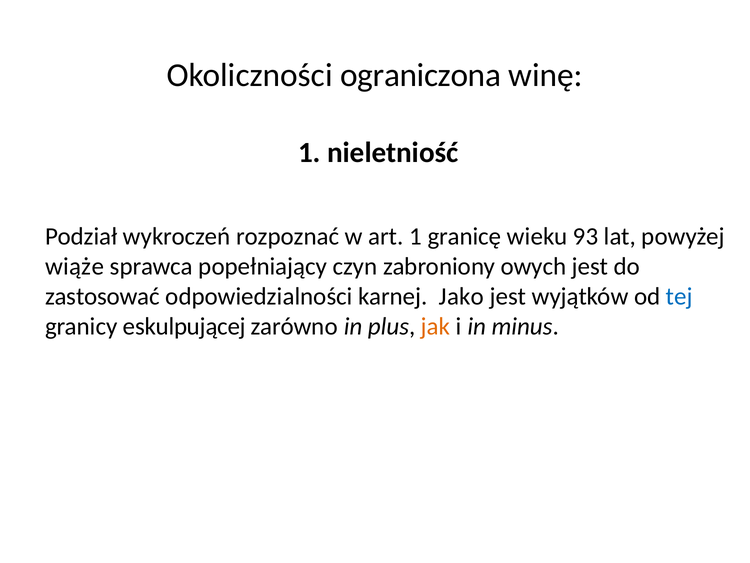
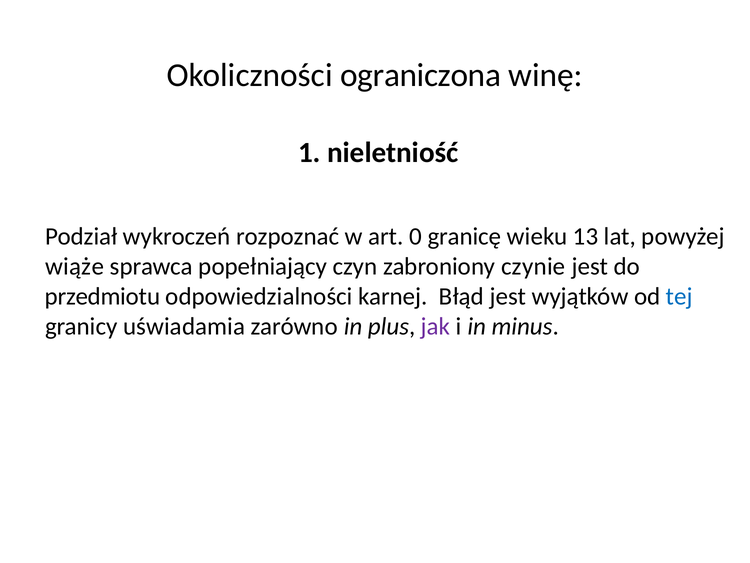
art 1: 1 -> 0 (416, 236)
93: 93 -> 13 (586, 236)
owych: owych -> czynie (533, 266)
zastosować: zastosować -> przedmiotu (102, 296)
Jako: Jako -> Błąd (461, 296)
eskulpującej: eskulpującej -> uświadamia (184, 326)
jak colour: orange -> purple (436, 326)
